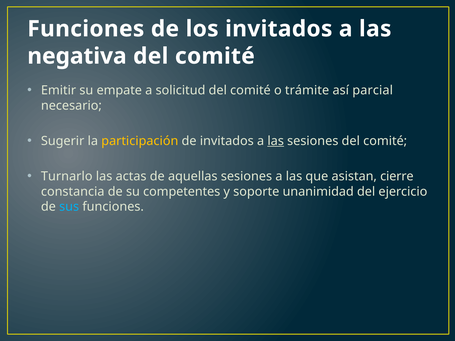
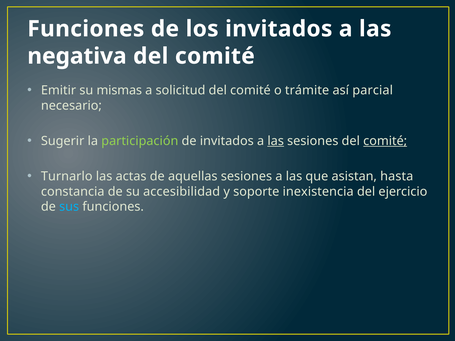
empate: empate -> mismas (119, 90)
participación colour: yellow -> light green (140, 141)
comité underline: none -> present (385, 141)
cierre: cierre -> hasta (397, 176)
competentes: competentes -> accesibilidad (182, 192)
unanimidad: unanimidad -> inexistencia (318, 192)
